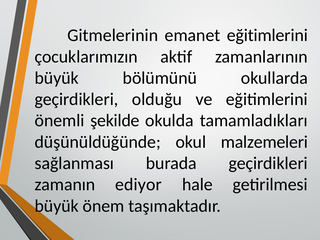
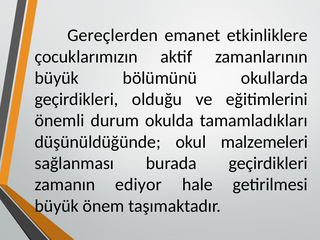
Gitmelerinin: Gitmelerinin -> Gereçlerden (113, 35)
emanet eğitimlerini: eğitimlerini -> etkinliklere (267, 35)
şekilde: şekilde -> durum (115, 121)
